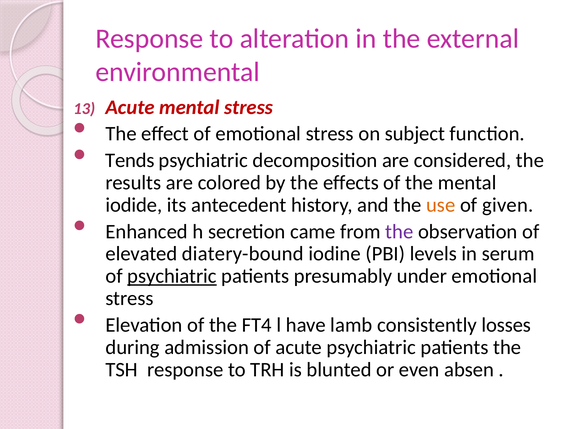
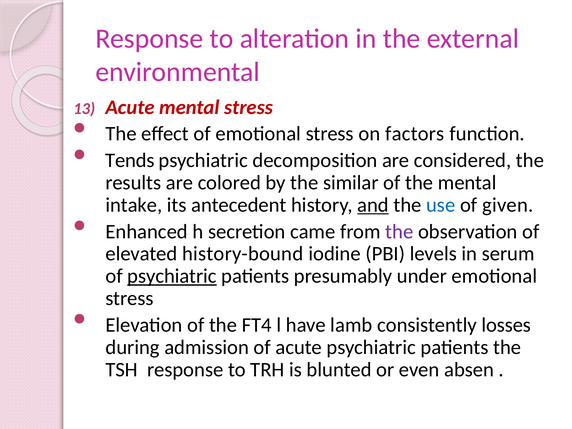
subject: subject -> factors (415, 134)
effects: effects -> similar (351, 183)
iodide: iodide -> intake (134, 205)
and underline: none -> present (373, 205)
use colour: orange -> blue (441, 205)
diatery-bound: diatery-bound -> history-bound (243, 254)
